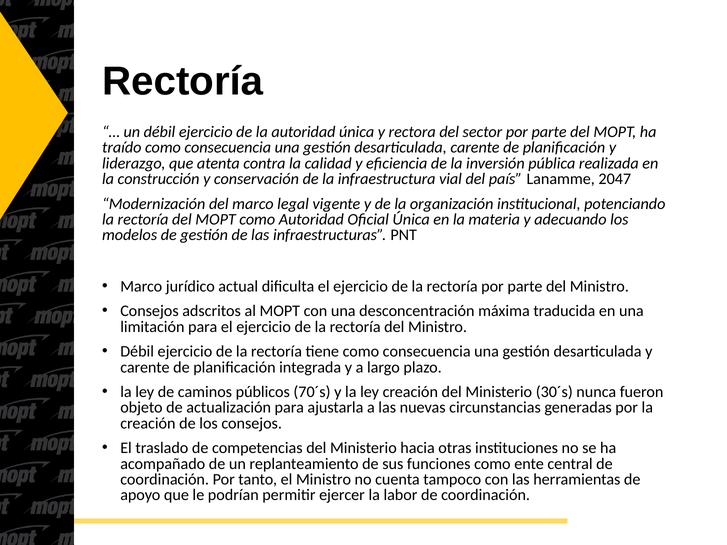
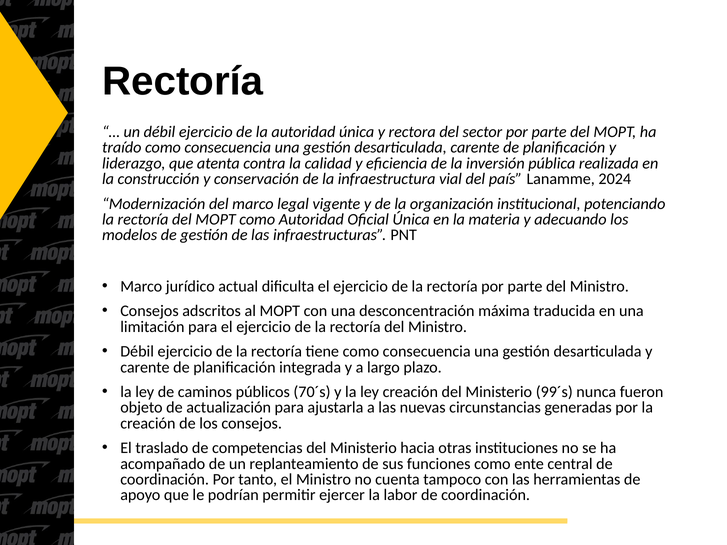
2047: 2047 -> 2024 (615, 179)
30´s: 30´s -> 99´s (554, 392)
